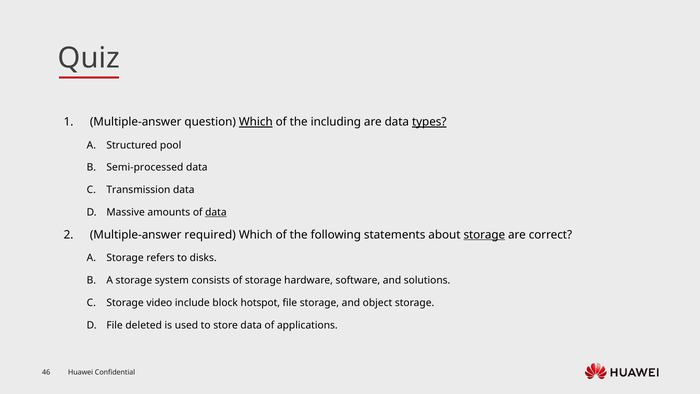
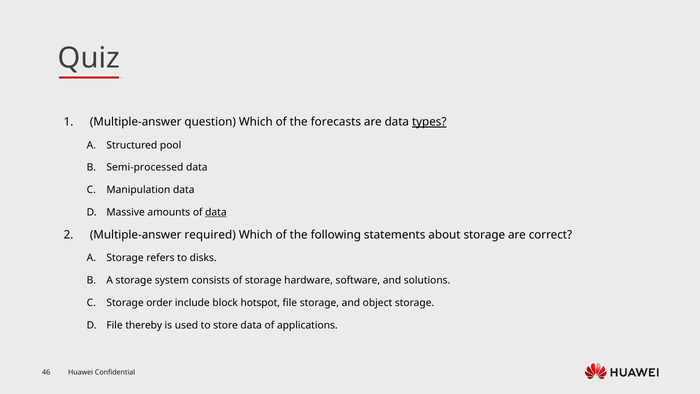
Which underline: present -> none (256, 122)
including: including -> forecasts (336, 122)
Transmission: Transmission -> Manipulation (138, 190)
storage underline: present -> none (484, 235)
video: video -> order (159, 303)
deleted: deleted -> thereby (144, 325)
